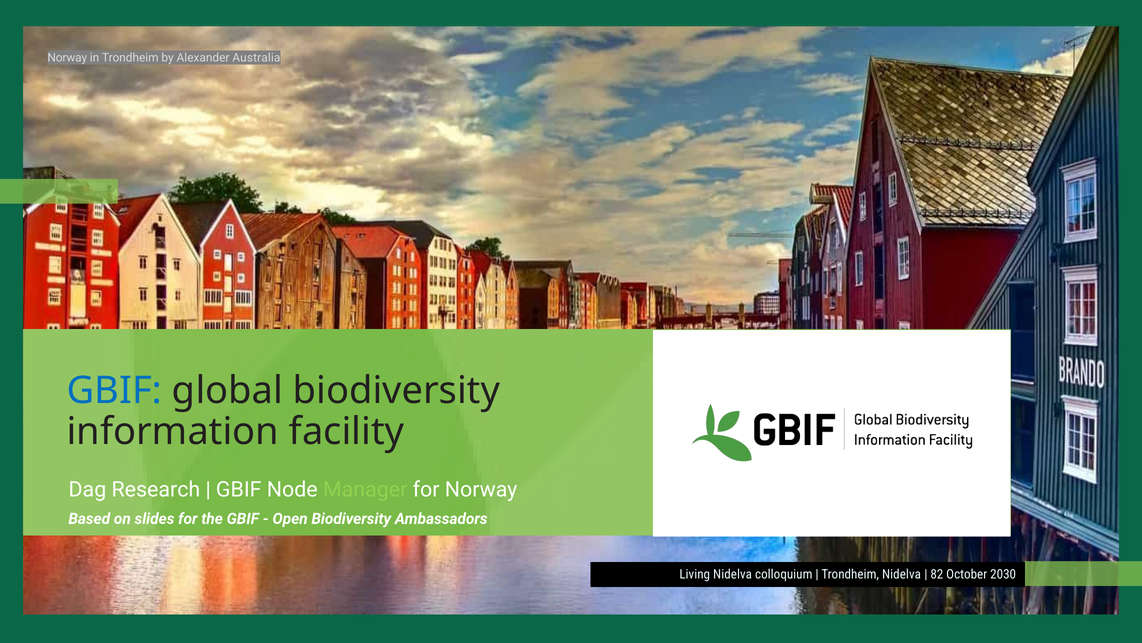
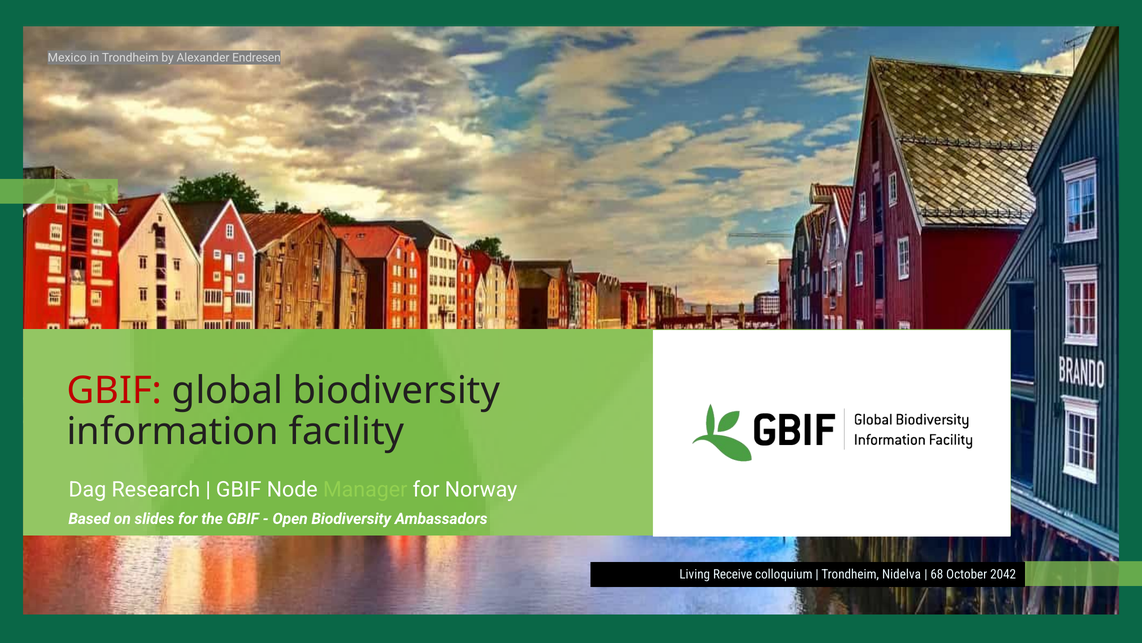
Norway: Norway -> Mexico (67, 58)
Australia: Australia -> Endresen (256, 58)
GBIF colour: blue -> red (114, 390)
Living Nidelva: Nidelva -> Receive (733, 574)
82: 82 -> 68 (937, 574)
2030: 2030 -> 2042 (1003, 574)
